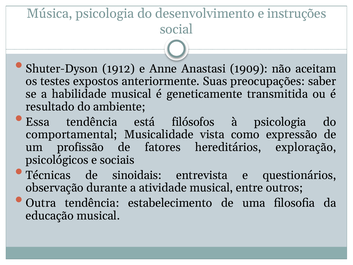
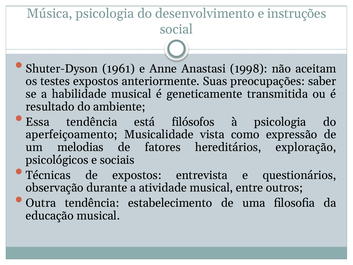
1912: 1912 -> 1961 (119, 69)
1909: 1909 -> 1998 (249, 69)
comportamental: comportamental -> aperfeiçoamento (72, 134)
profissão: profissão -> melodias (80, 147)
de sinoidais: sinoidais -> expostos (137, 175)
